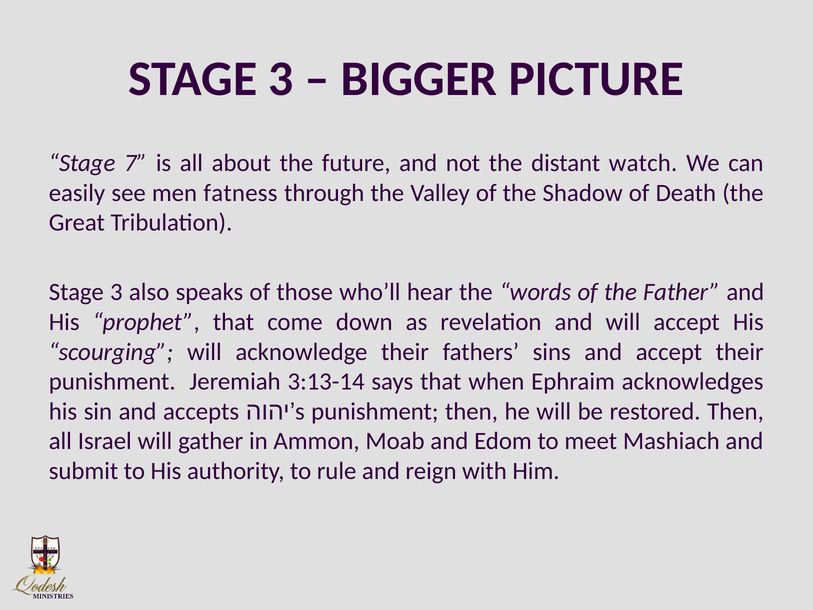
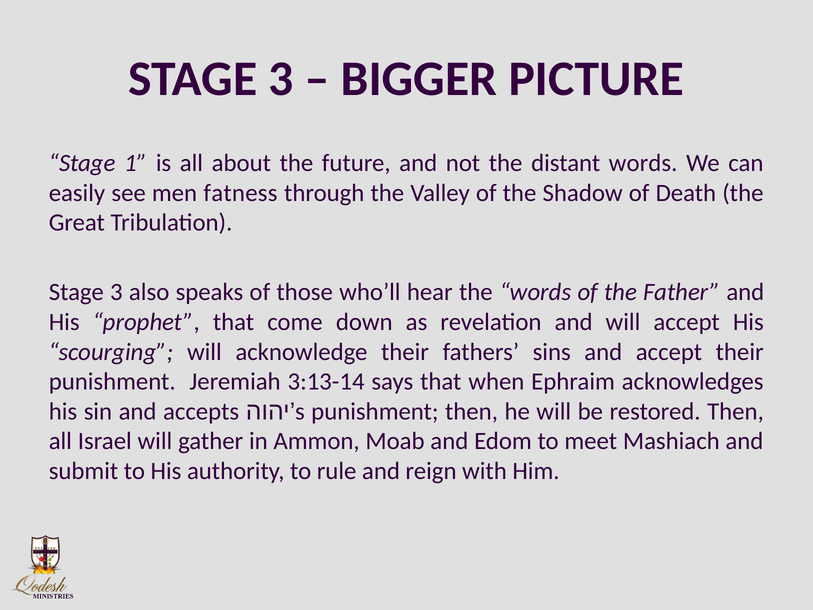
7: 7 -> 1 (136, 163)
distant watch: watch -> words (643, 163)
